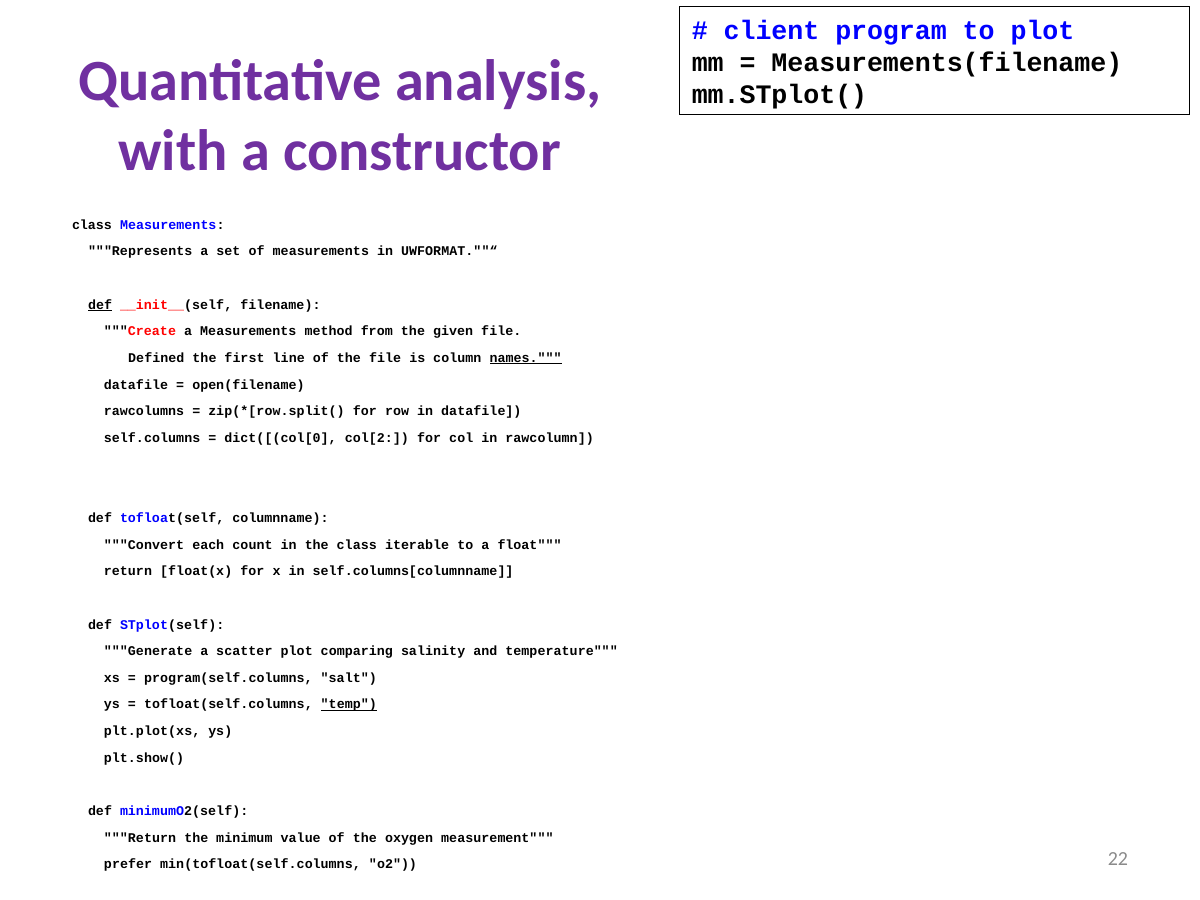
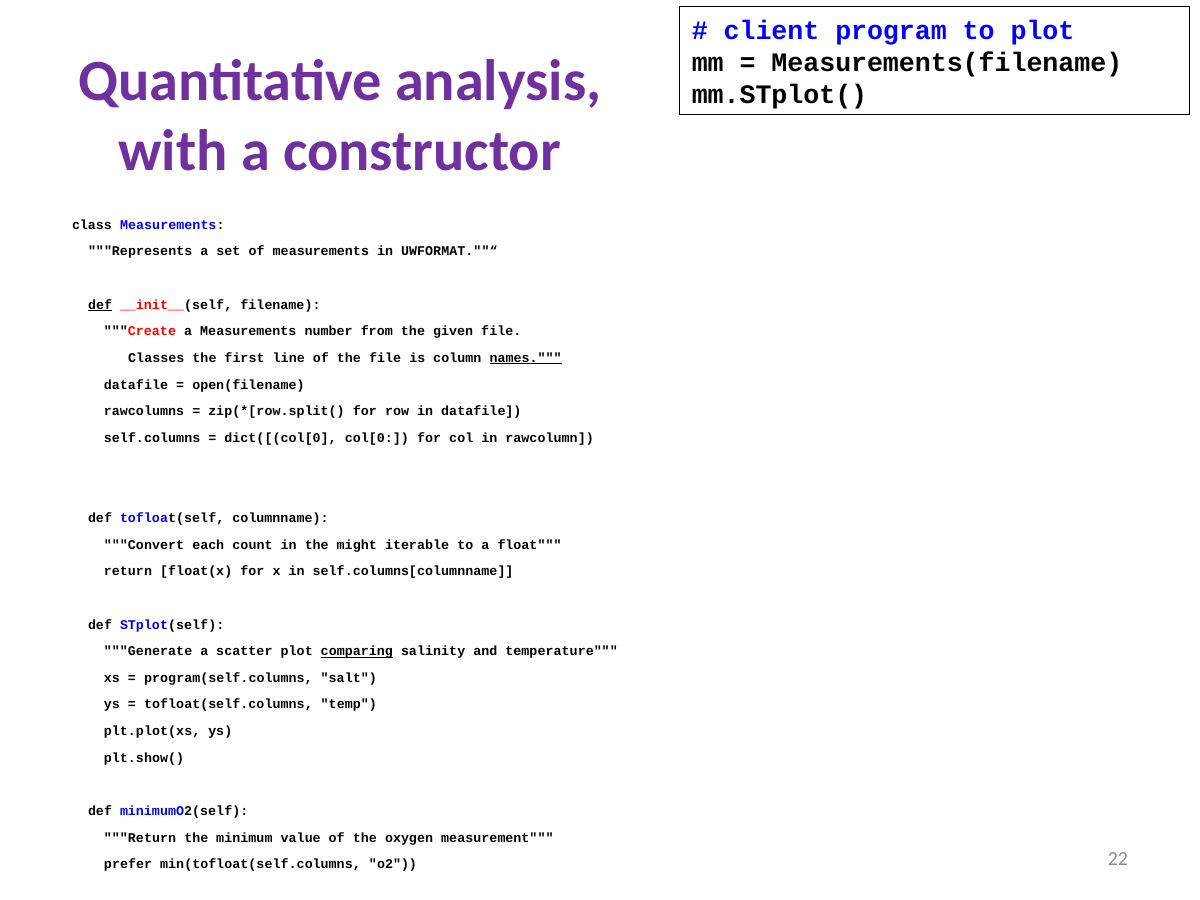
method: method -> number (329, 332)
Defined: Defined -> Classes (156, 358)
col[2: col[2 -> col[0 (377, 438)
the class: class -> might (357, 545)
comparing underline: none -> present (357, 651)
temp underline: present -> none (349, 705)
